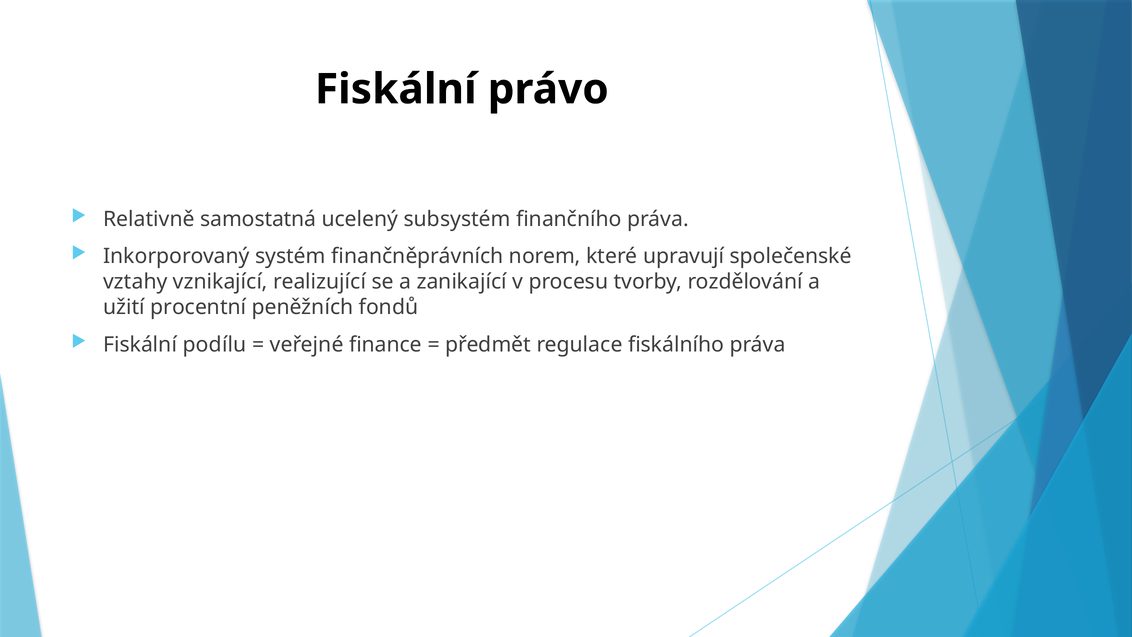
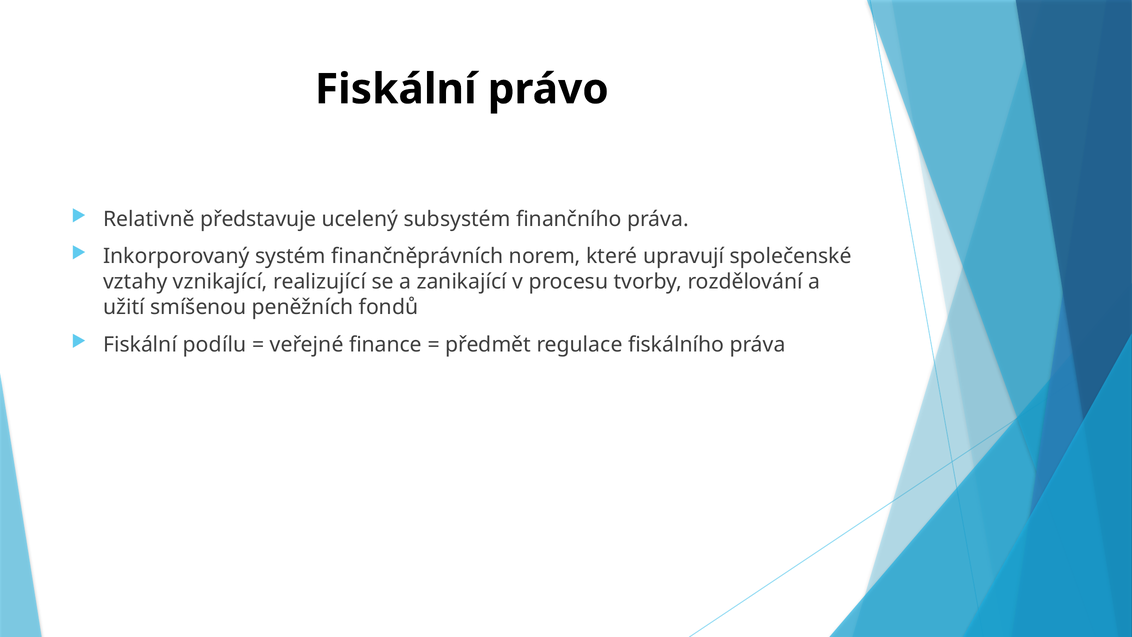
samostatná: samostatná -> představuje (258, 219)
procentní: procentní -> smíšenou (198, 307)
